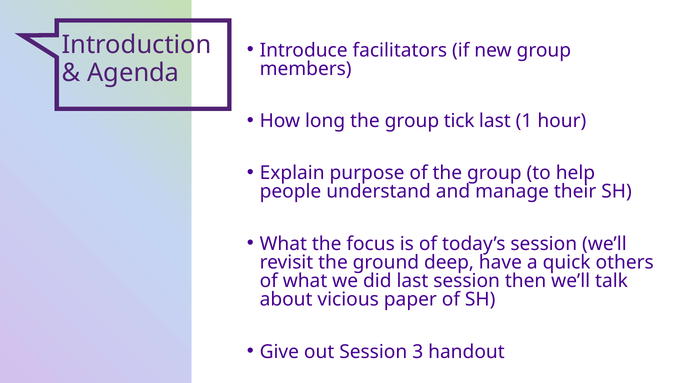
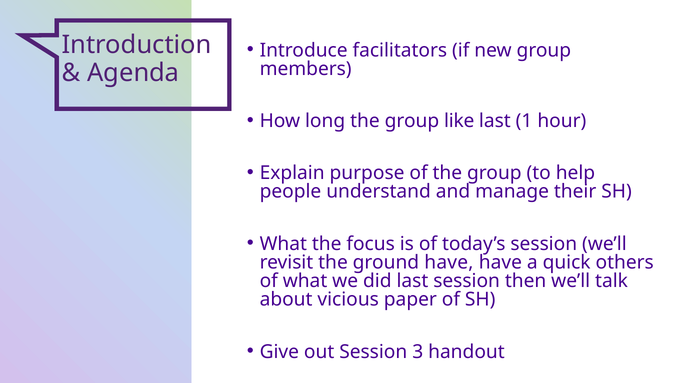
tick: tick -> like (459, 121)
deep: deep -> have (449, 262)
